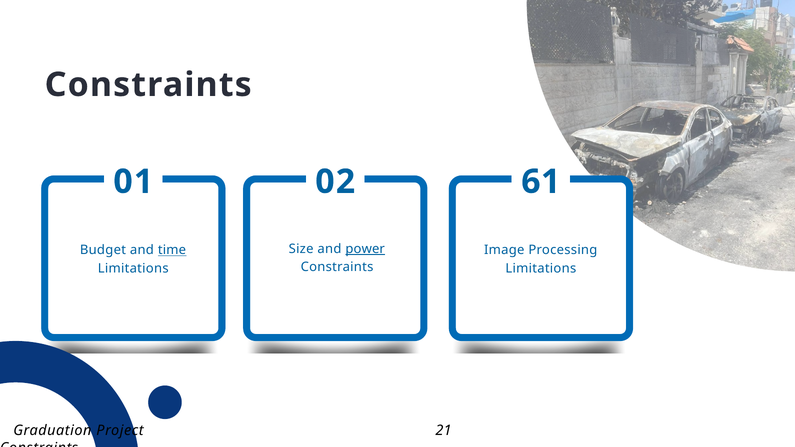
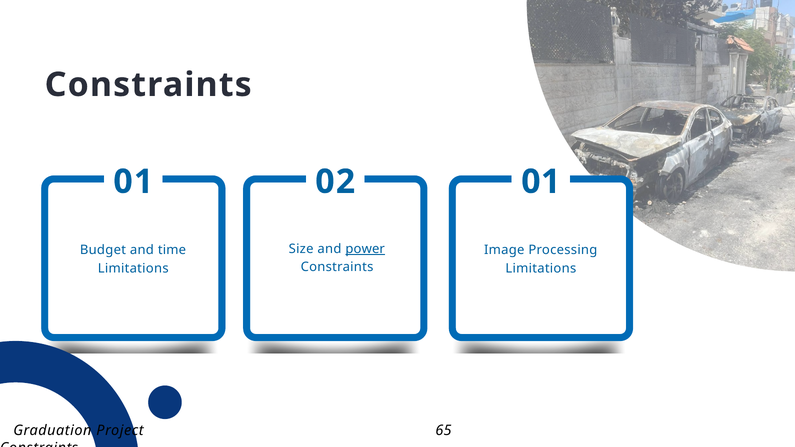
02 61: 61 -> 01 (541, 182)
time underline: present -> none (172, 250)
21: 21 -> 65 (444, 431)
